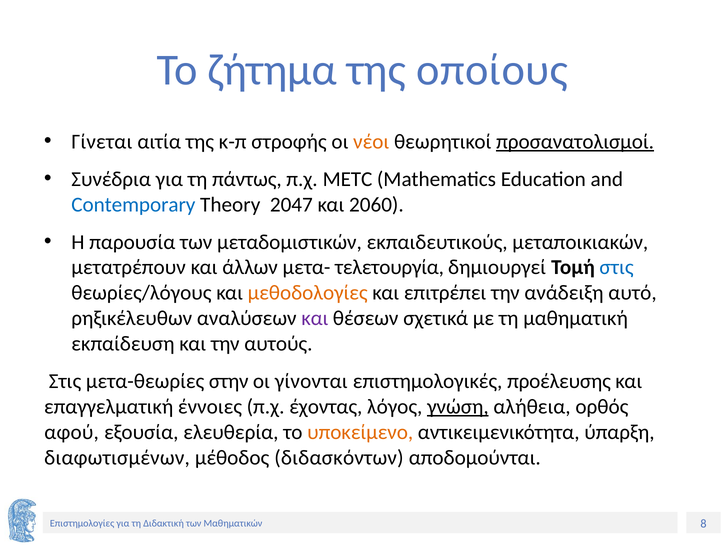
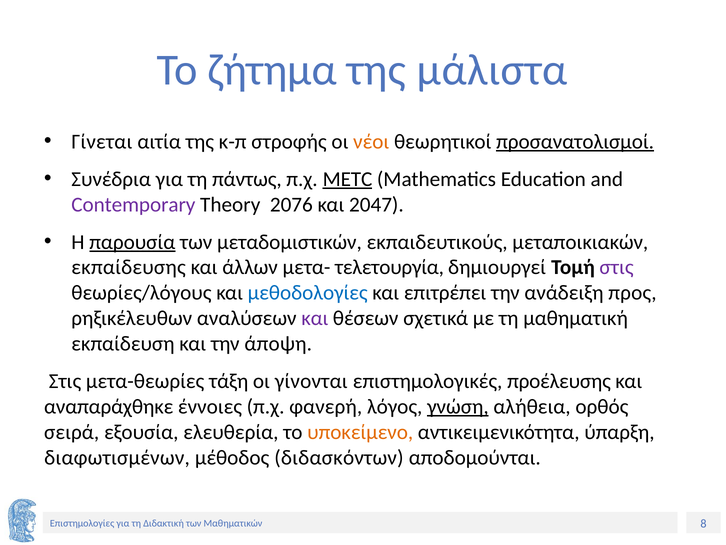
οποίους: οποίους -> μάλιστα (492, 70)
METC underline: none -> present (347, 179)
Contemporary colour: blue -> purple (133, 204)
2047: 2047 -> 2076 (291, 204)
2060: 2060 -> 2047 (376, 204)
παρουσία underline: none -> present (132, 242)
μετατρέπουν: μετατρέπουν -> εκπαίδευσης (129, 267)
στις colour: blue -> purple (617, 267)
μεθοδολογίες colour: orange -> blue (308, 293)
αυτό: αυτό -> προς (632, 293)
αυτούς: αυτούς -> άποψη (278, 343)
στην: στην -> τάξη (229, 381)
επαγγελματική: επαγγελματική -> αναπαράχθηκε (109, 406)
έχοντας: έχοντας -> φανερή (326, 406)
αφού: αφού -> σειρά (72, 432)
